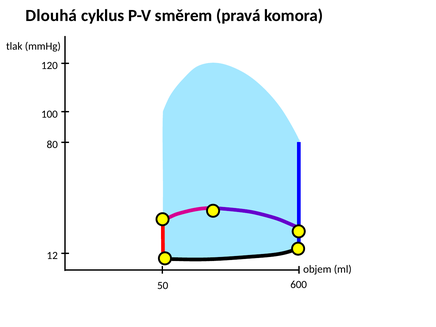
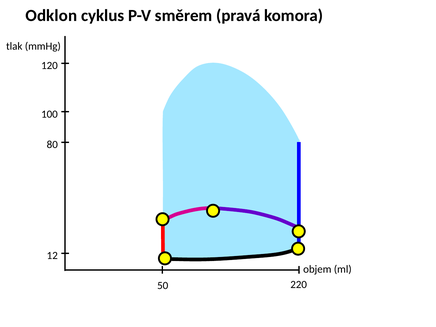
Dlouhá: Dlouhá -> Odklon (51, 16)
600: 600 -> 220 (299, 285)
